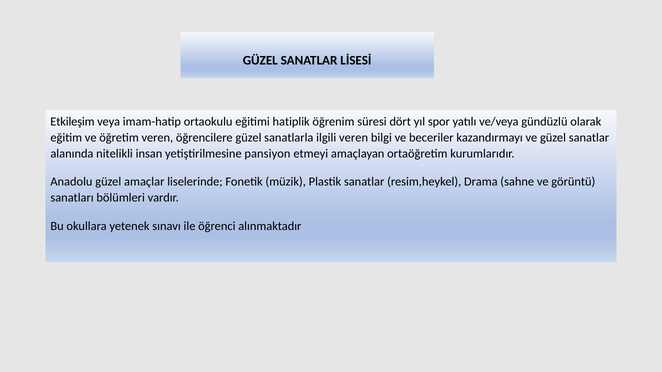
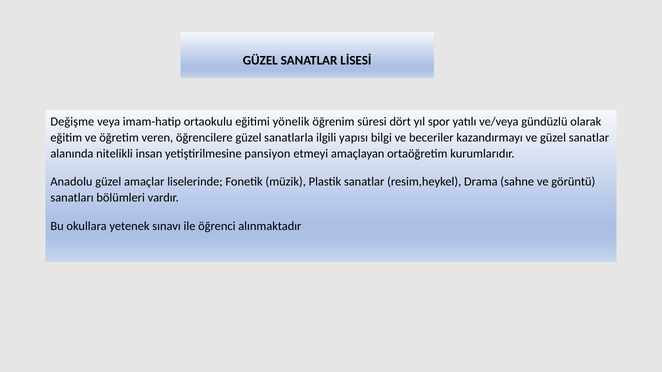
Etkileşim: Etkileşim -> Değişme (72, 122)
hatiplik: hatiplik -> yönelik (291, 122)
ilgili veren: veren -> yapısı (354, 138)
